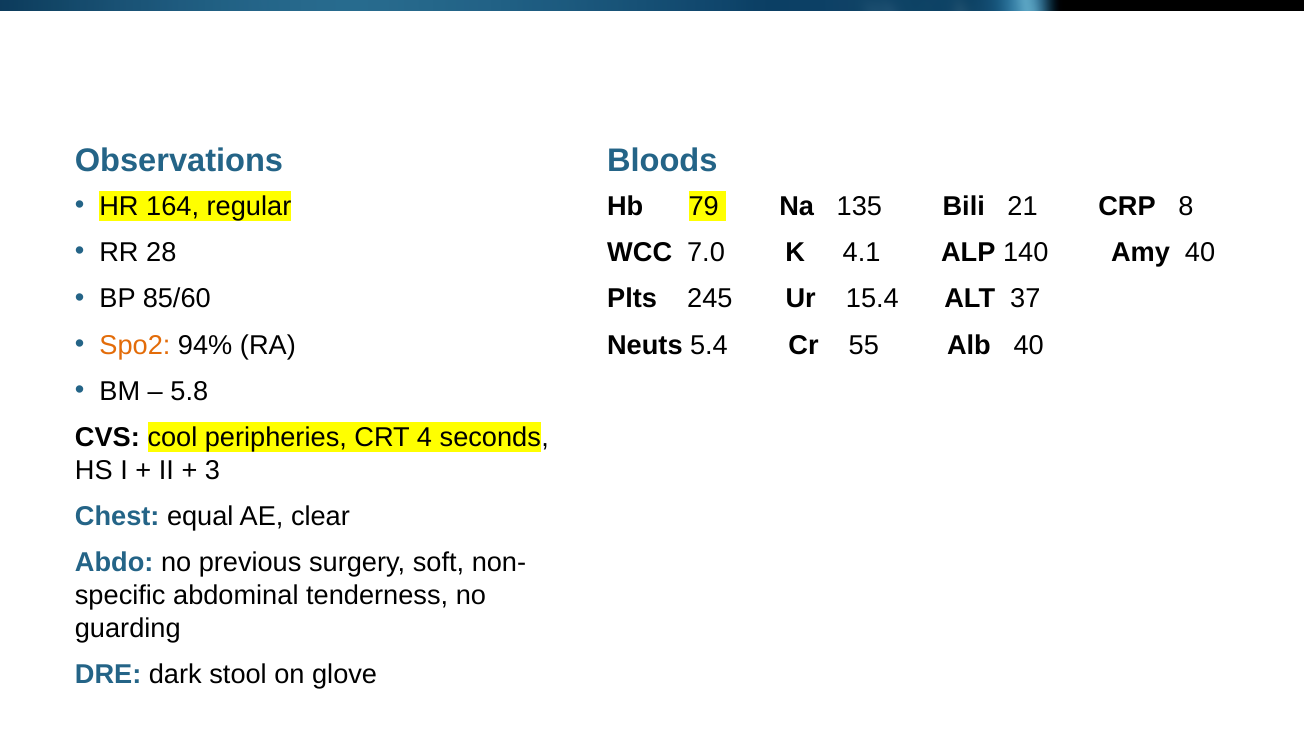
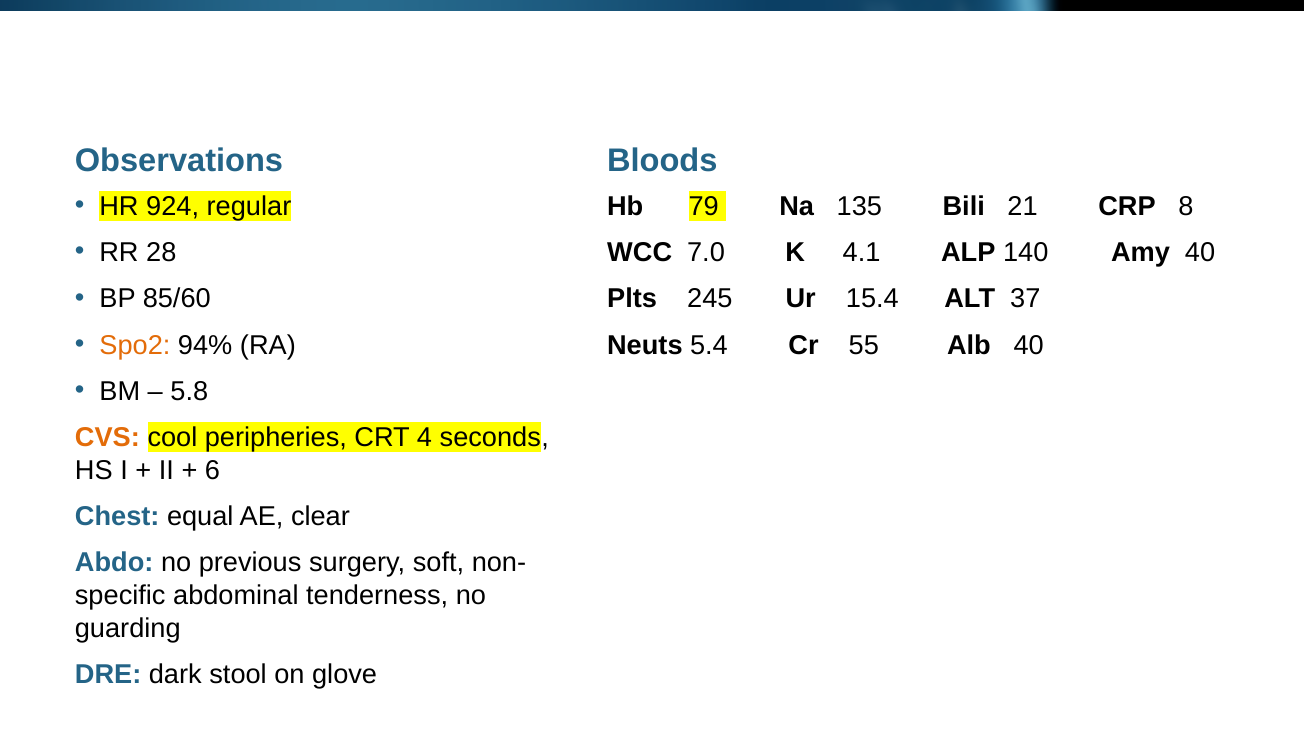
164: 164 -> 924 (173, 206)
CVS colour: black -> orange (107, 437)
3: 3 -> 6 (212, 470)
